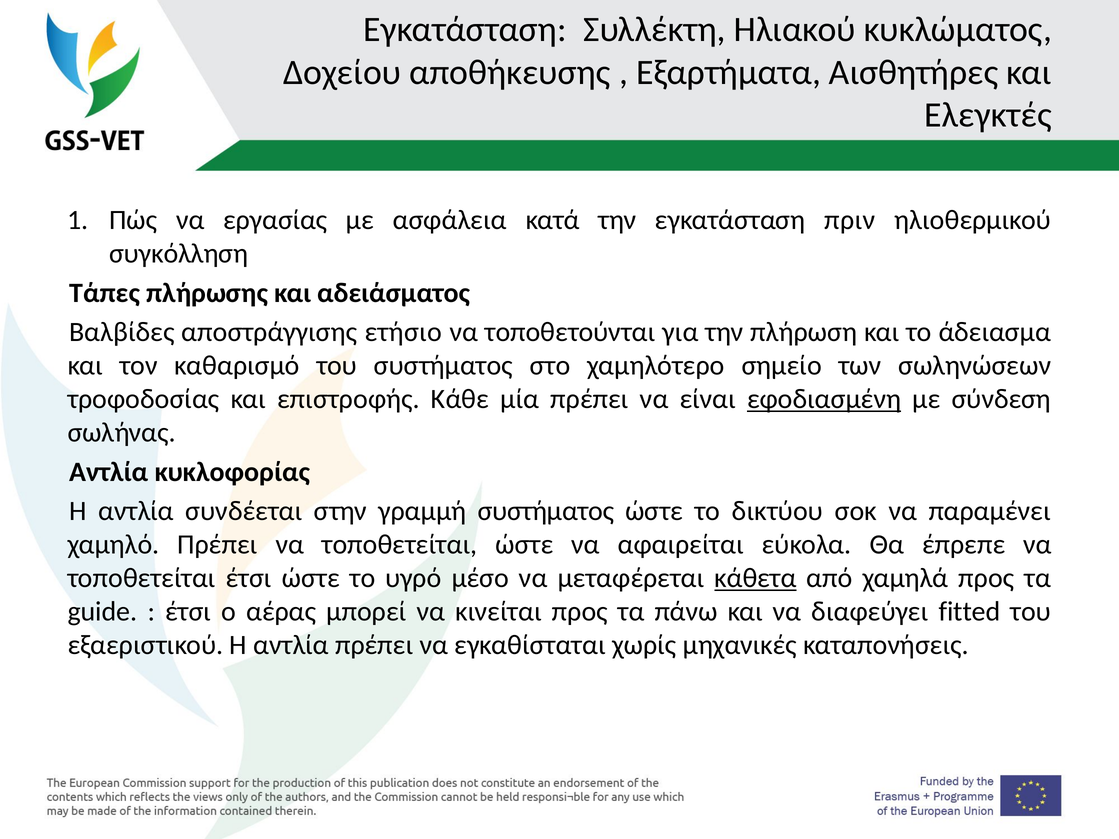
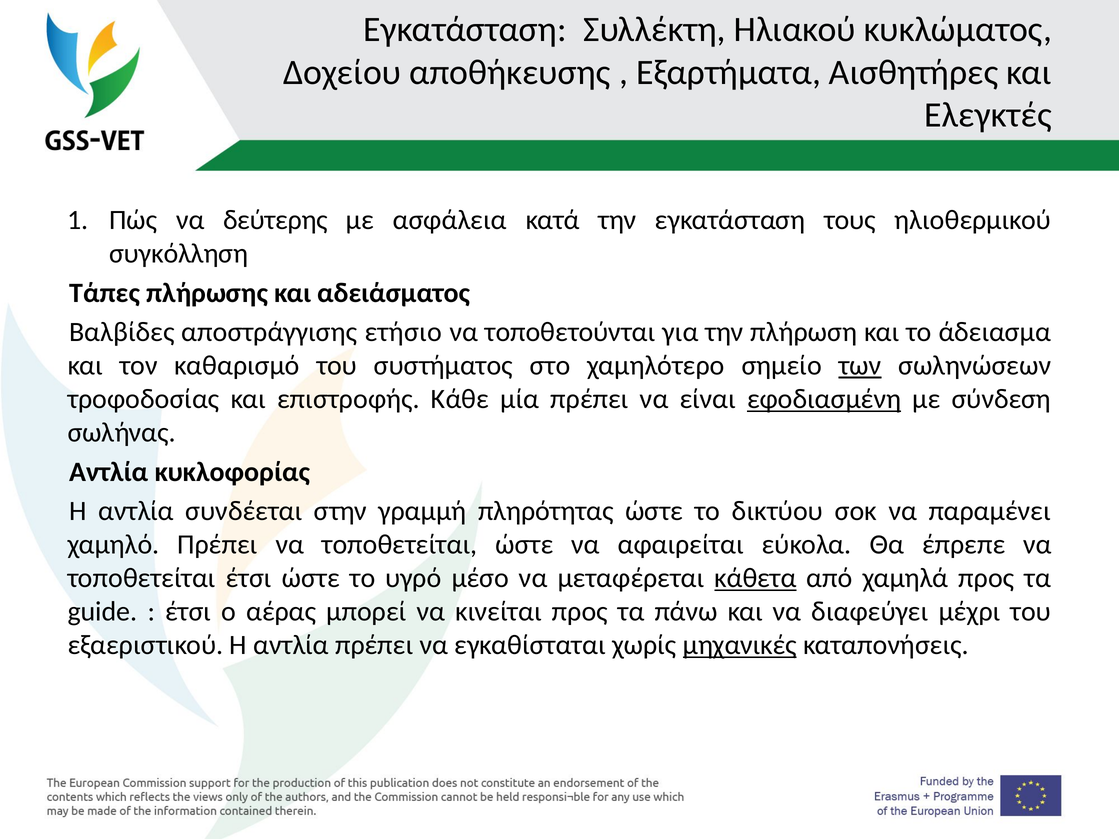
εργασίας: εργασίας -> δεύτερης (275, 220)
πριν: πριν -> τους (850, 220)
των underline: none -> present (860, 366)
γραμμή συστήματος: συστήματος -> πληρότητας (546, 511)
fitted: fitted -> μέχρι (969, 612)
μηχανικές underline: none -> present (740, 645)
